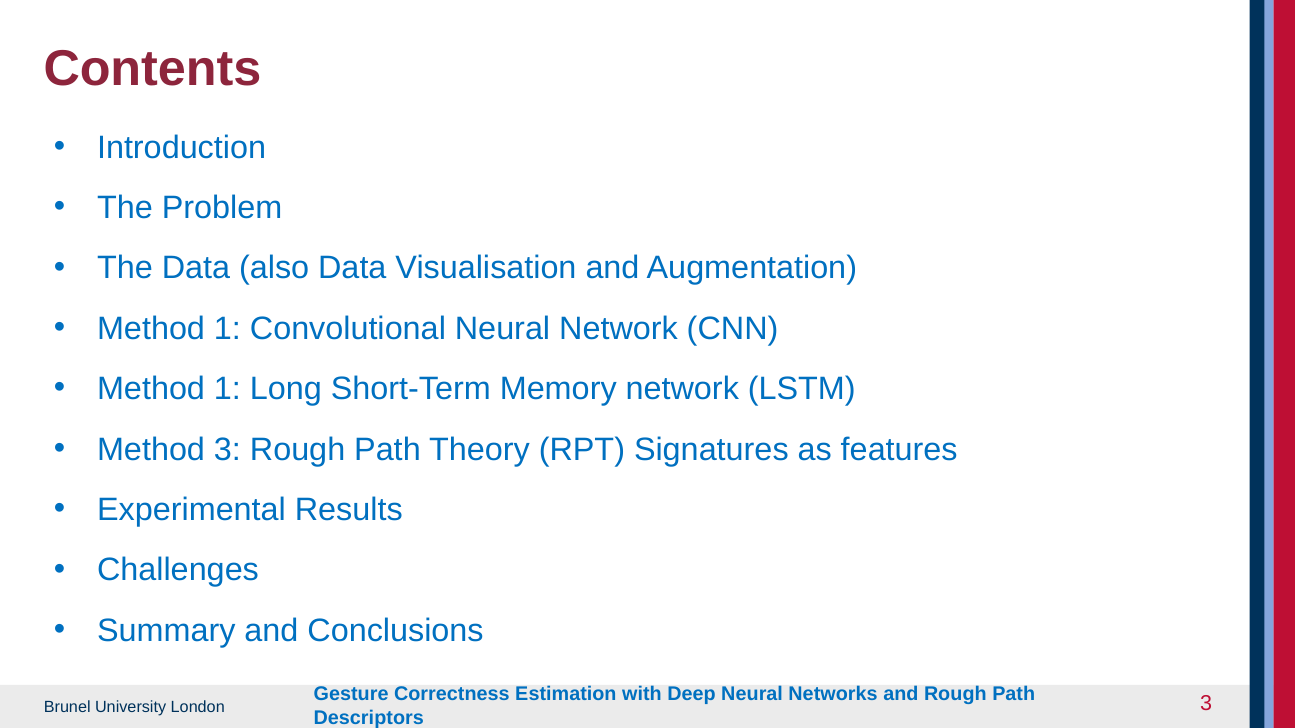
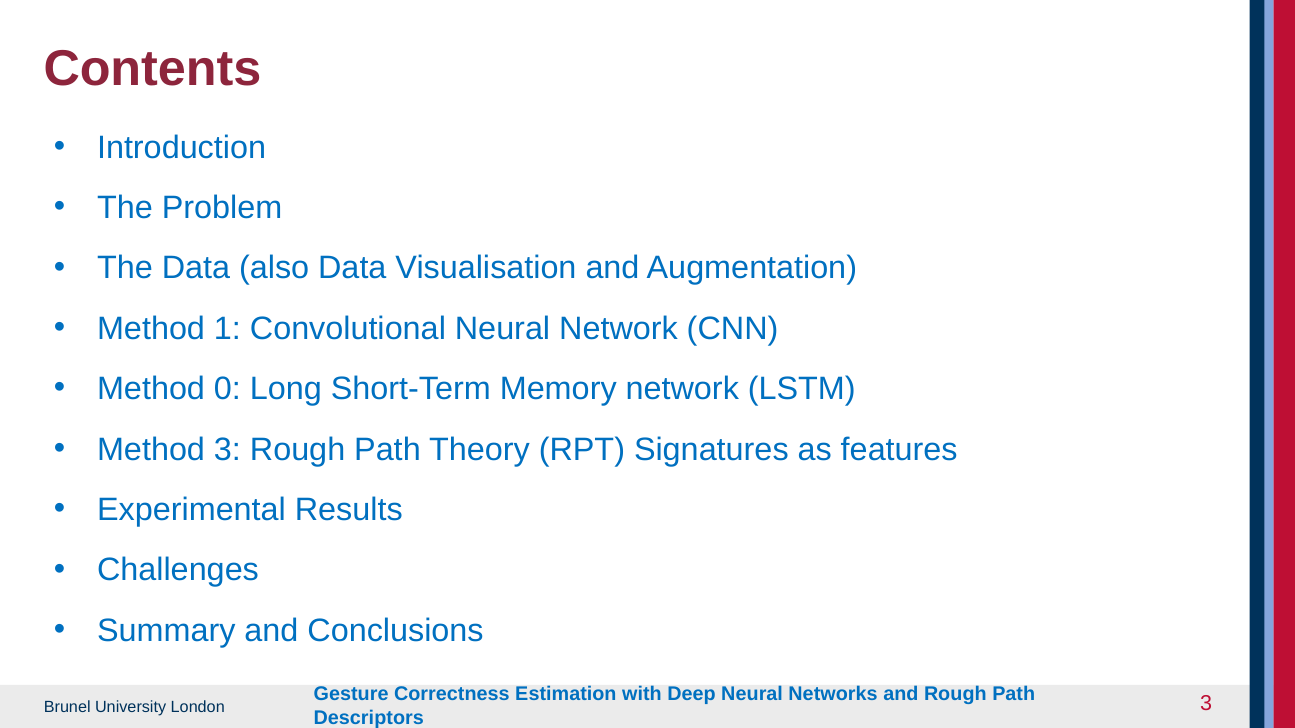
1: 1 -> 0 (227, 389)
